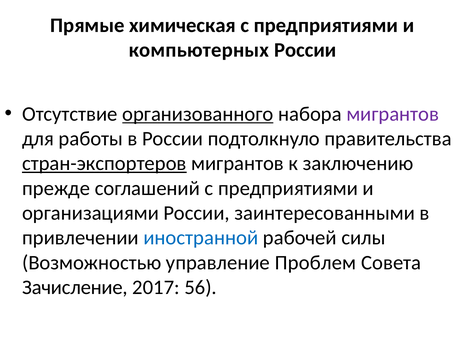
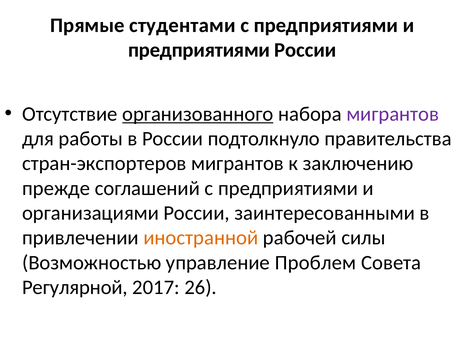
химическая: химическая -> студентами (182, 25)
компьютерных: компьютерных -> предприятиями (199, 50)
стран-экспортеров underline: present -> none (104, 164)
иностранной colour: blue -> orange (201, 238)
Зачисление: Зачисление -> Регулярной (75, 288)
56: 56 -> 26 (201, 288)
